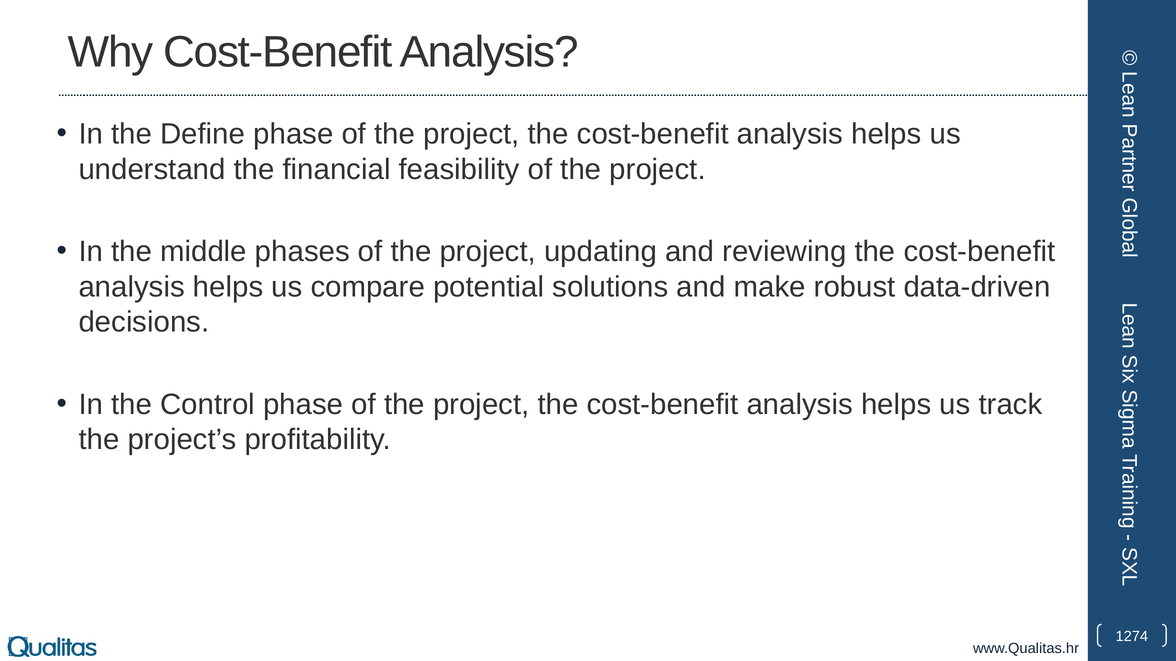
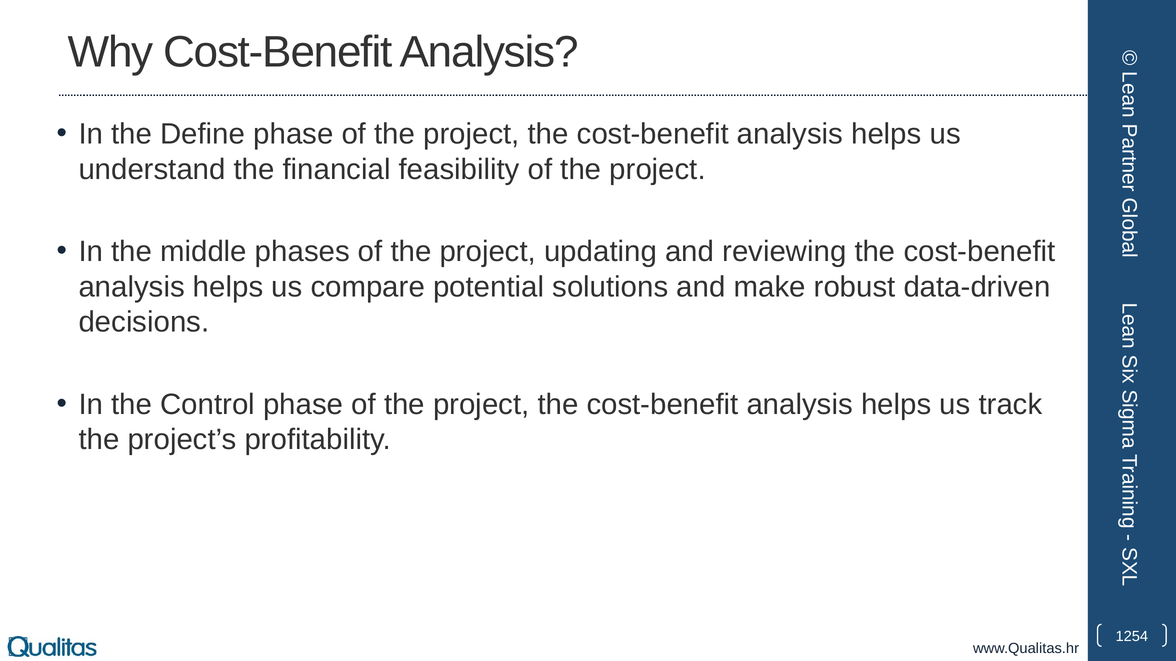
1274: 1274 -> 1254 (1132, 637)
